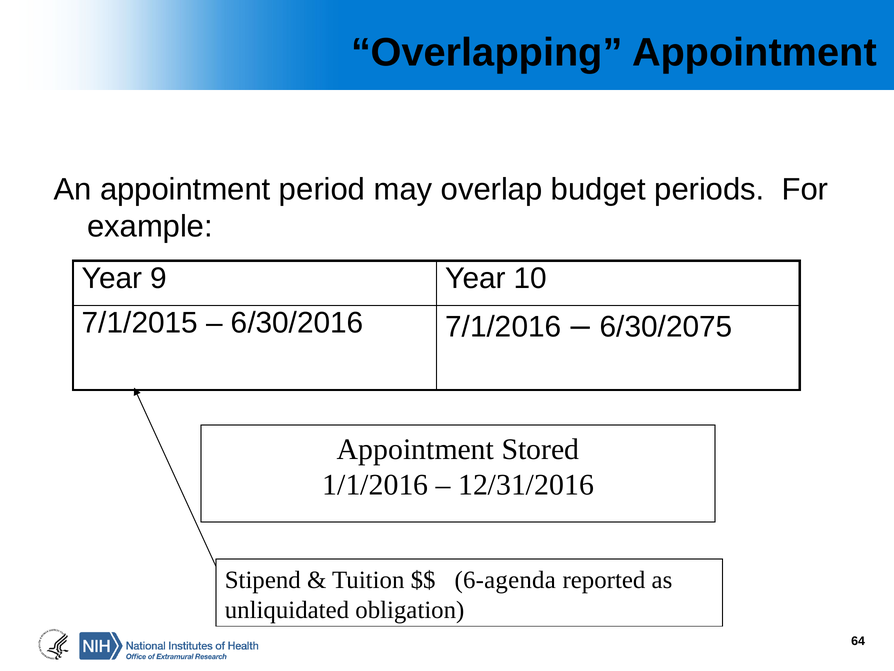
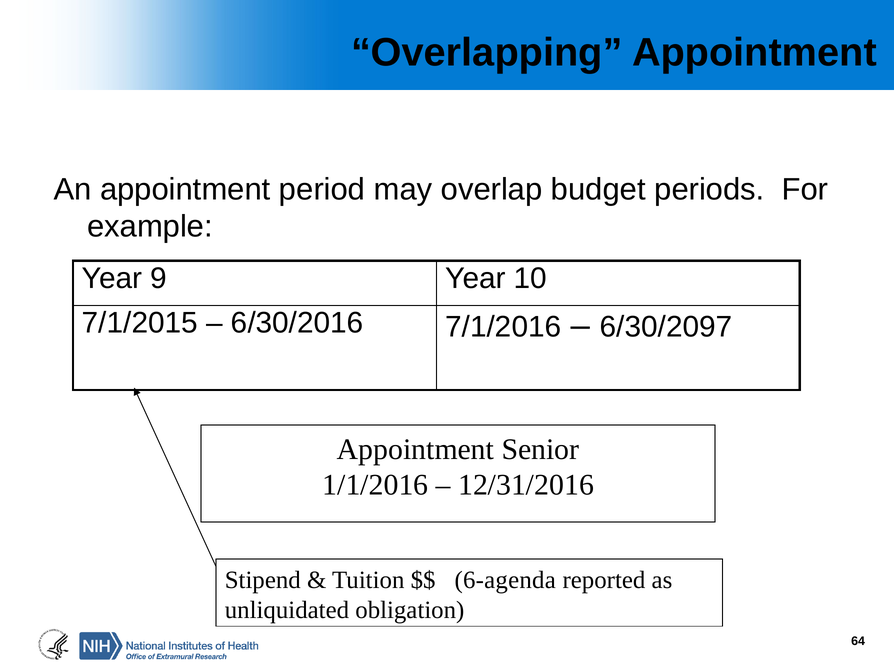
6/30/2075: 6/30/2075 -> 6/30/2097 (666, 326)
Stored: Stored -> Senior (540, 449)
